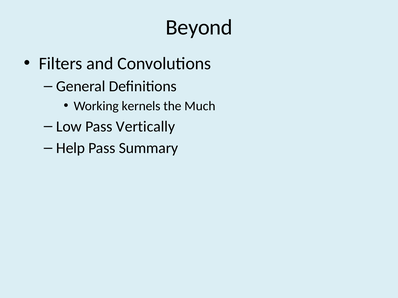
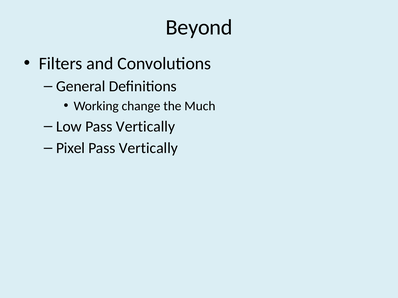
kernels: kernels -> change (141, 106)
Help: Help -> Pixel (71, 148)
Summary: Summary -> Vertically (148, 148)
